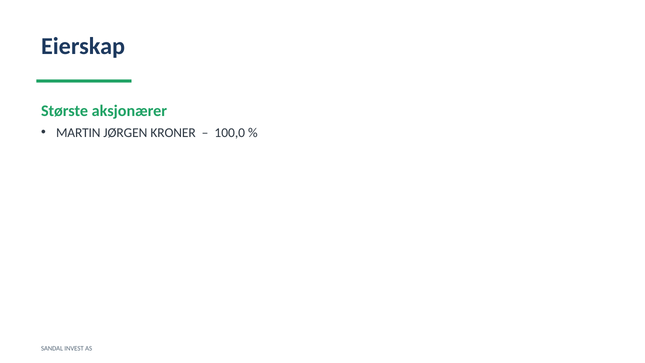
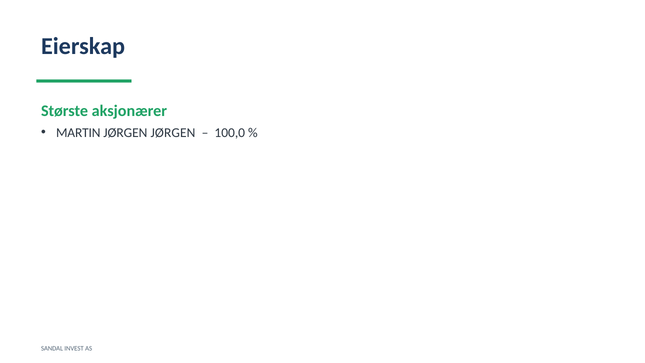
JØRGEN KRONER: KRONER -> JØRGEN (173, 133)
